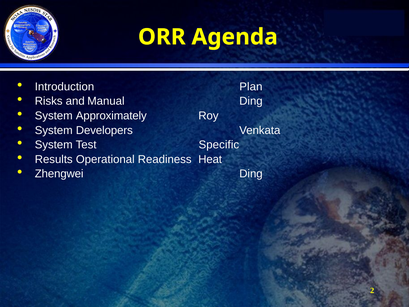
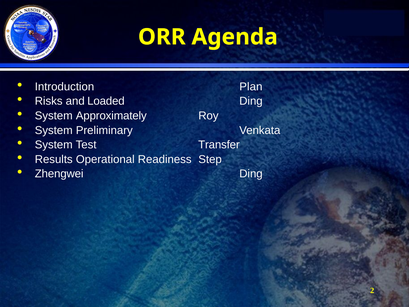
Manual: Manual -> Loaded (106, 101)
Developers: Developers -> Preliminary (104, 130)
Specific: Specific -> Transfer (219, 145)
Heat: Heat -> Step (210, 159)
